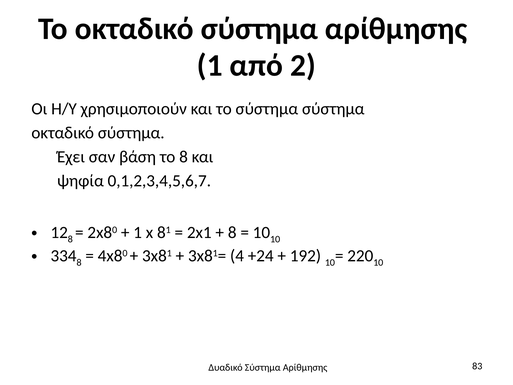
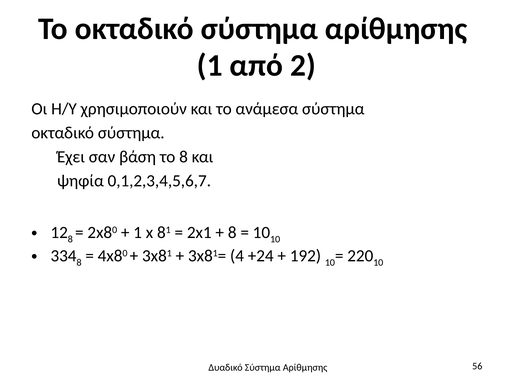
το σύστημα: σύστημα -> ανάμεσα (267, 109)
83: 83 -> 56 (477, 366)
